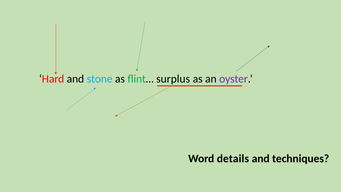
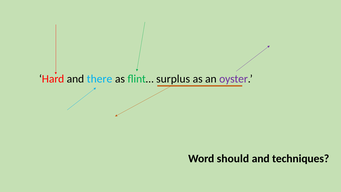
stone: stone -> there (100, 79)
details: details -> should (233, 158)
